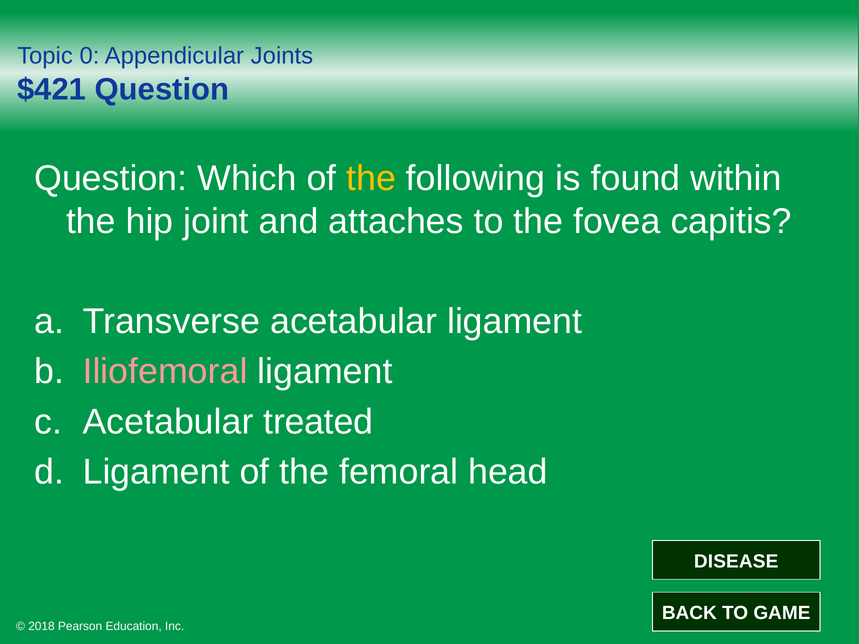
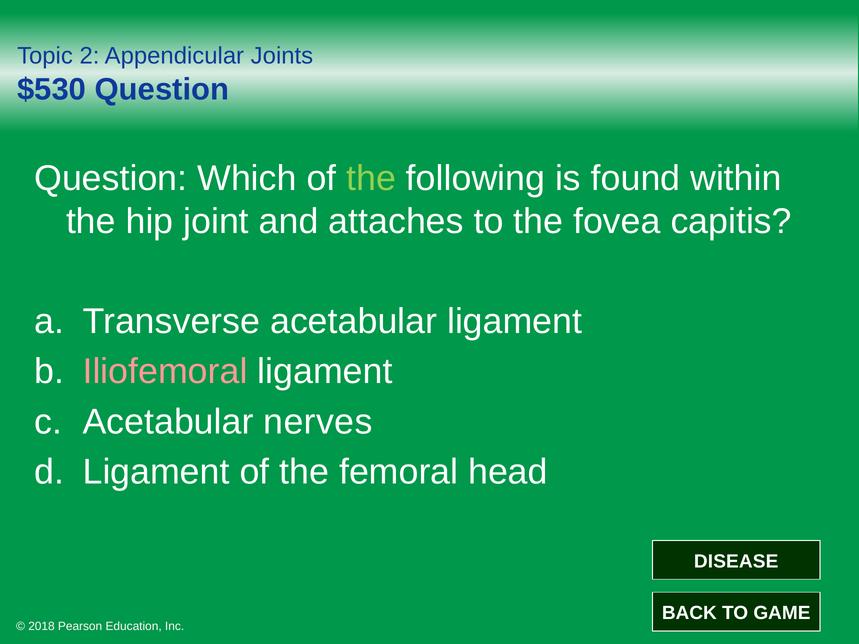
0: 0 -> 2 (89, 56)
$421: $421 -> $530 (52, 89)
the colour: yellow -> light green (371, 178)
treated: treated -> nerves (318, 422)
